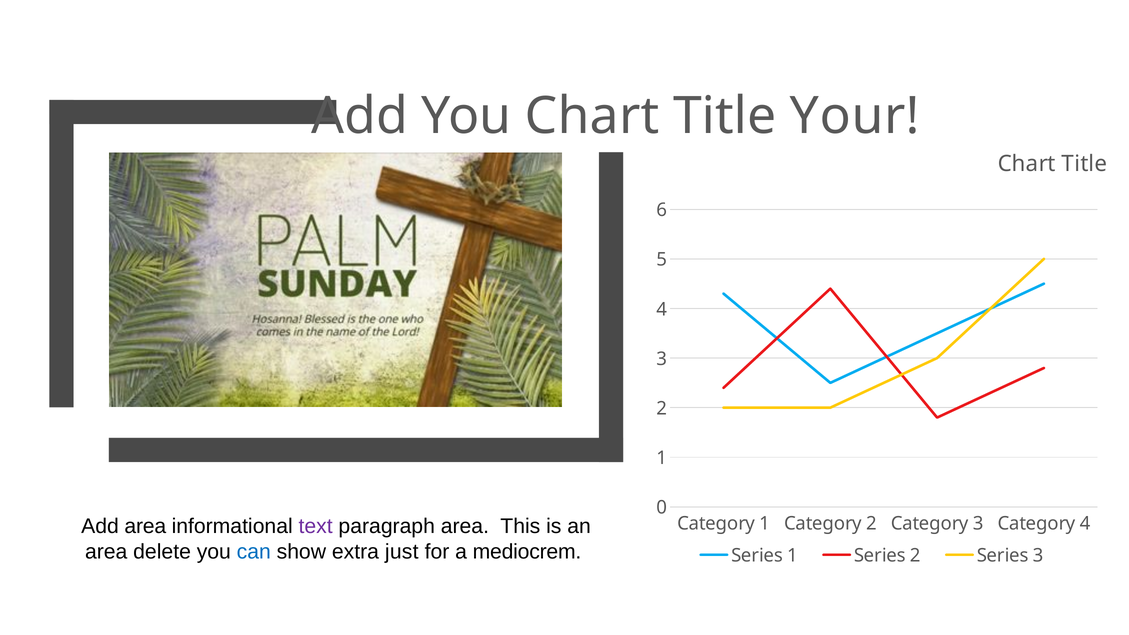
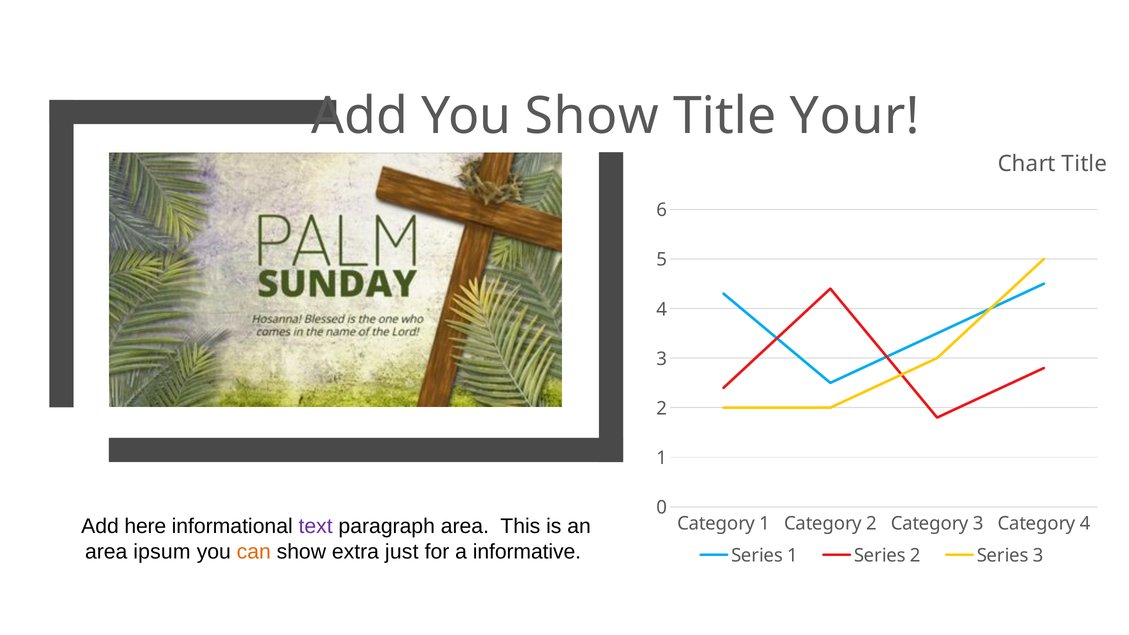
You Chart: Chart -> Show (592, 116)
Add area: area -> here (145, 526)
delete: delete -> ipsum (162, 552)
can colour: blue -> orange (254, 552)
mediocrem: mediocrem -> informative (527, 552)
